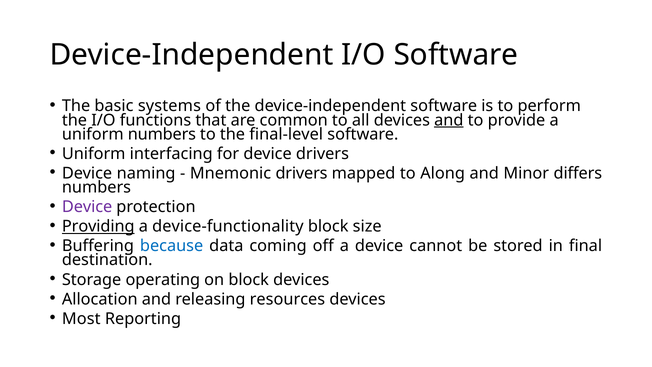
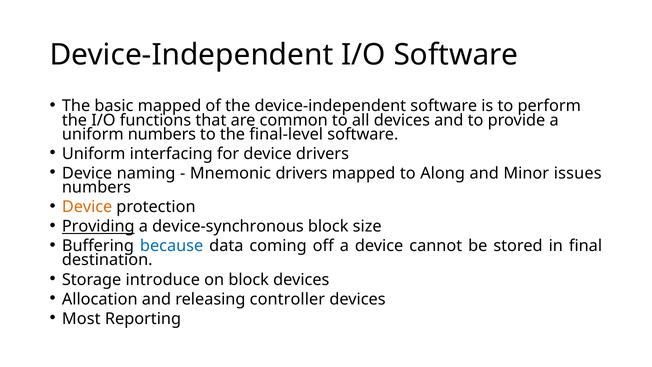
basic systems: systems -> mapped (170, 106)
and underline: present -> none (449, 120)
differs: differs -> issues (578, 173)
Device colour: purple -> orange (87, 207)
device-functionality: device-functionality -> device-synchronous (228, 226)
operating: operating -> introduce (163, 279)
resources: resources -> controller (287, 299)
